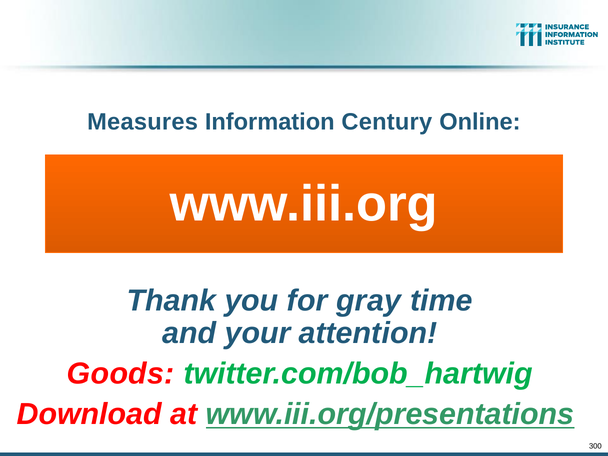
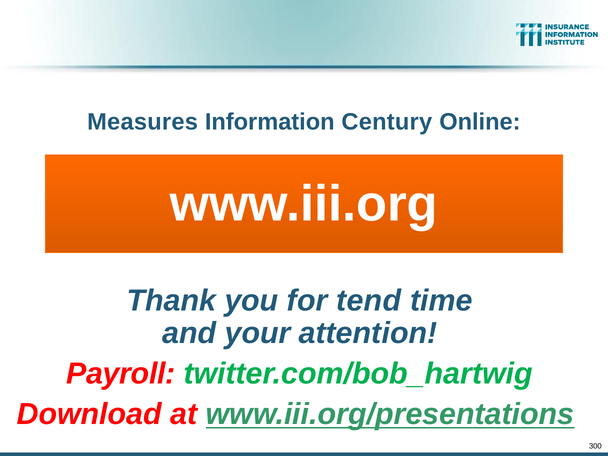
gray: gray -> tend (369, 301)
Goods: Goods -> Payroll (121, 374)
